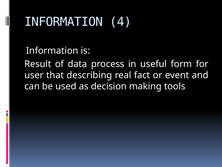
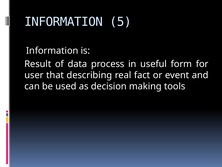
4: 4 -> 5 (121, 22)
